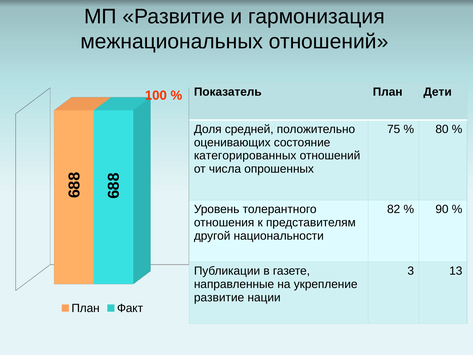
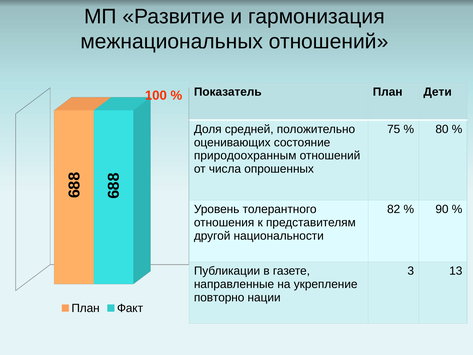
категорированных: категорированных -> природоохранным (245, 156)
развитие: развитие -> повторно (219, 297)
